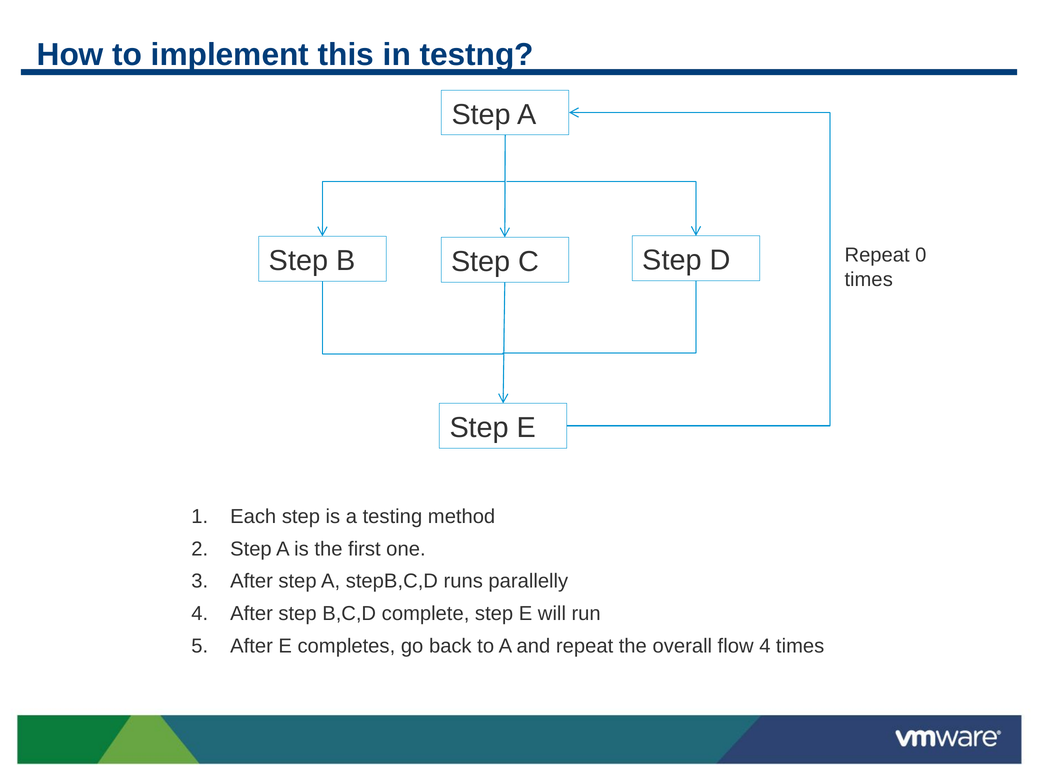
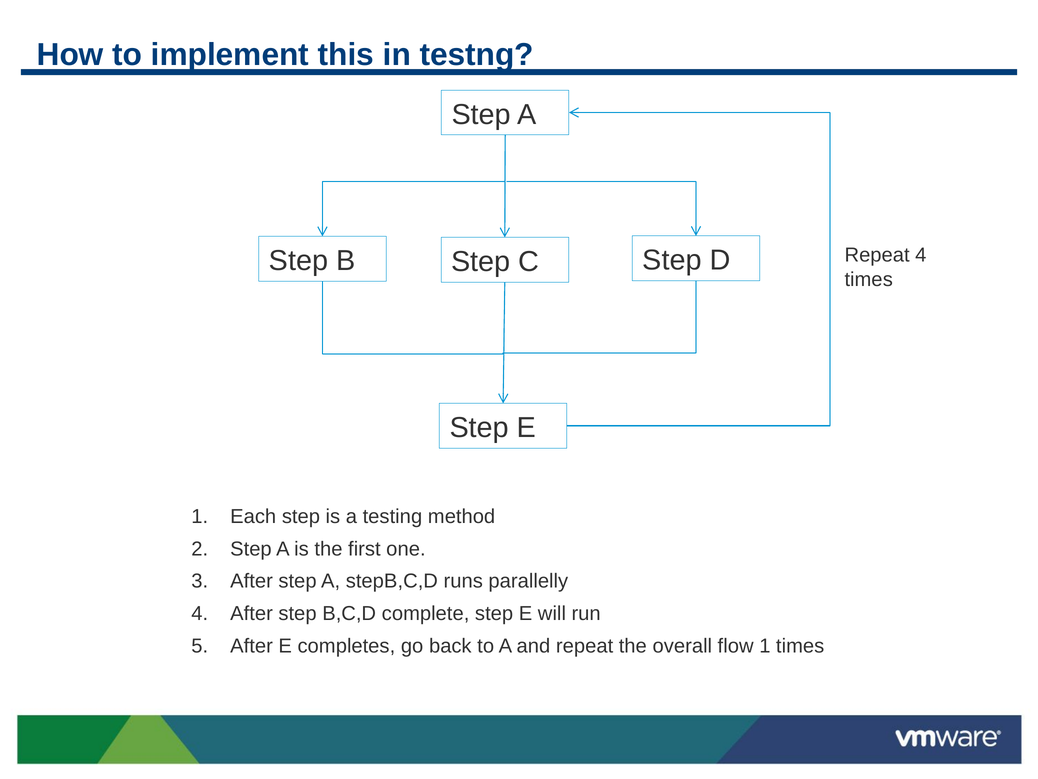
Repeat 0: 0 -> 4 (921, 255)
flow 4: 4 -> 1 (765, 645)
